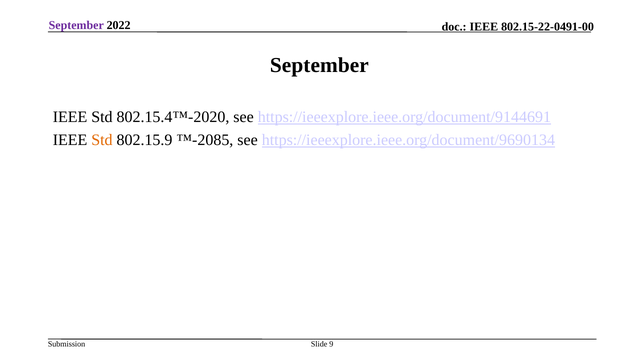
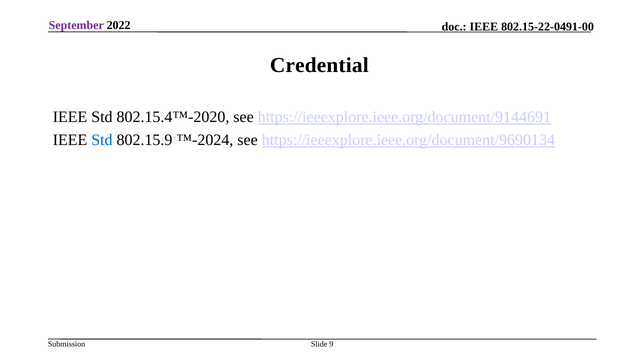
September: September -> Credential (319, 65)
Std colour: orange -> blue (102, 140)
™-2085: ™-2085 -> ™-2024 (205, 140)
